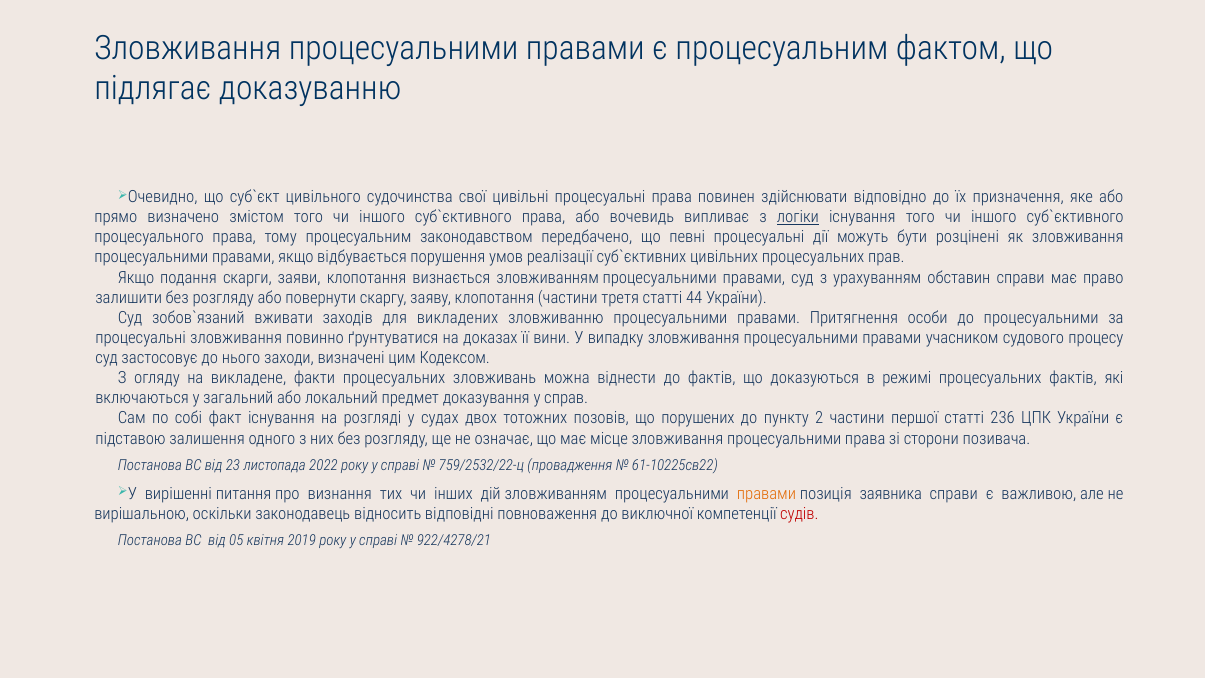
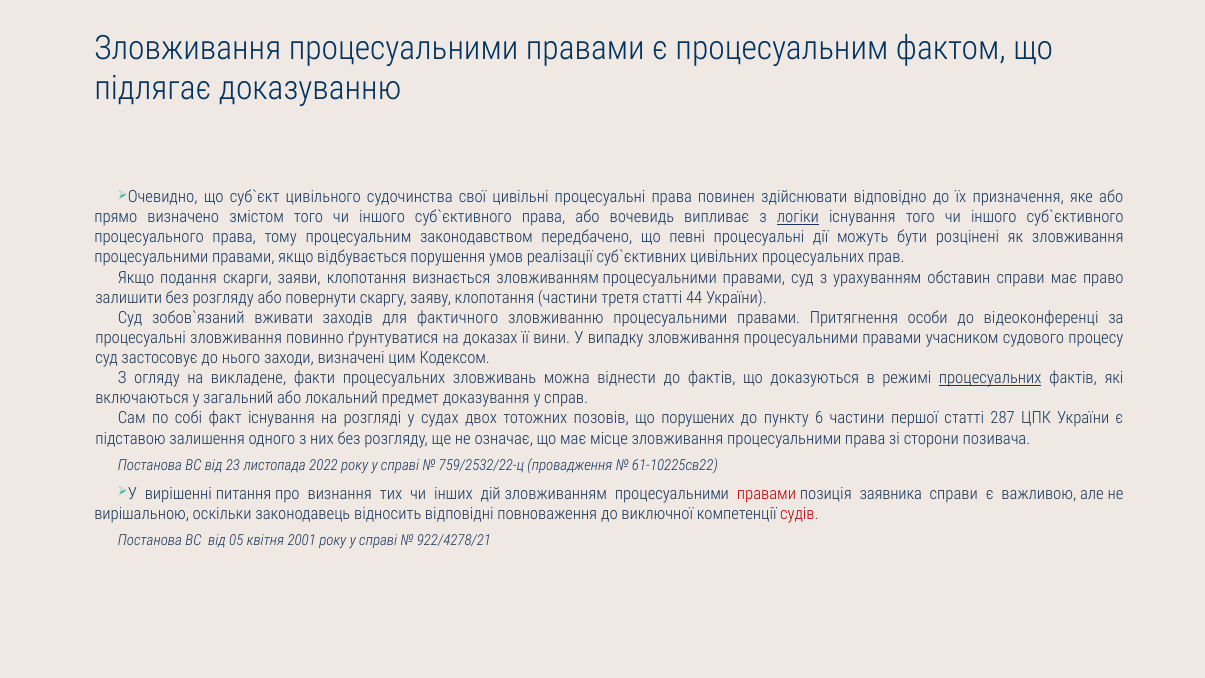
викладених: викладених -> фактичного (458, 318)
до процесуальними: процесуальними -> відеоконференці (1041, 318)
процесуальних underline: none -> present (990, 378)
2: 2 -> 6 (819, 418)
236: 236 -> 287 (1003, 418)
правами colour: orange -> red (767, 493)
2019: 2019 -> 2001 (302, 541)
